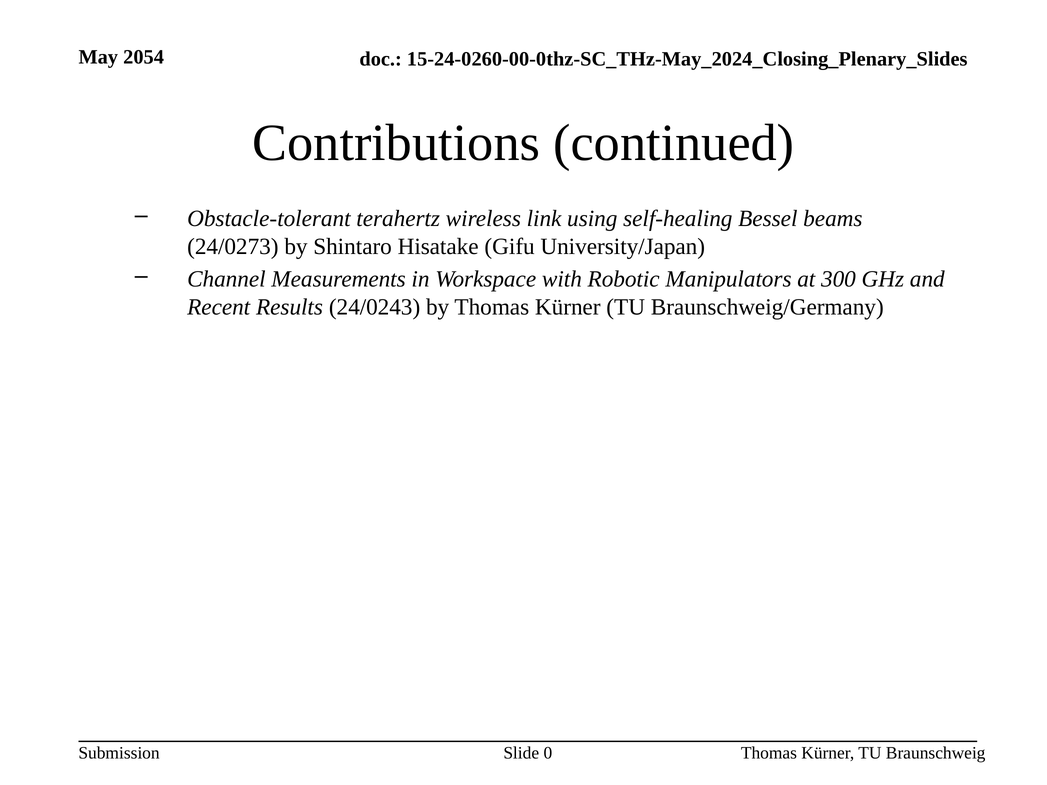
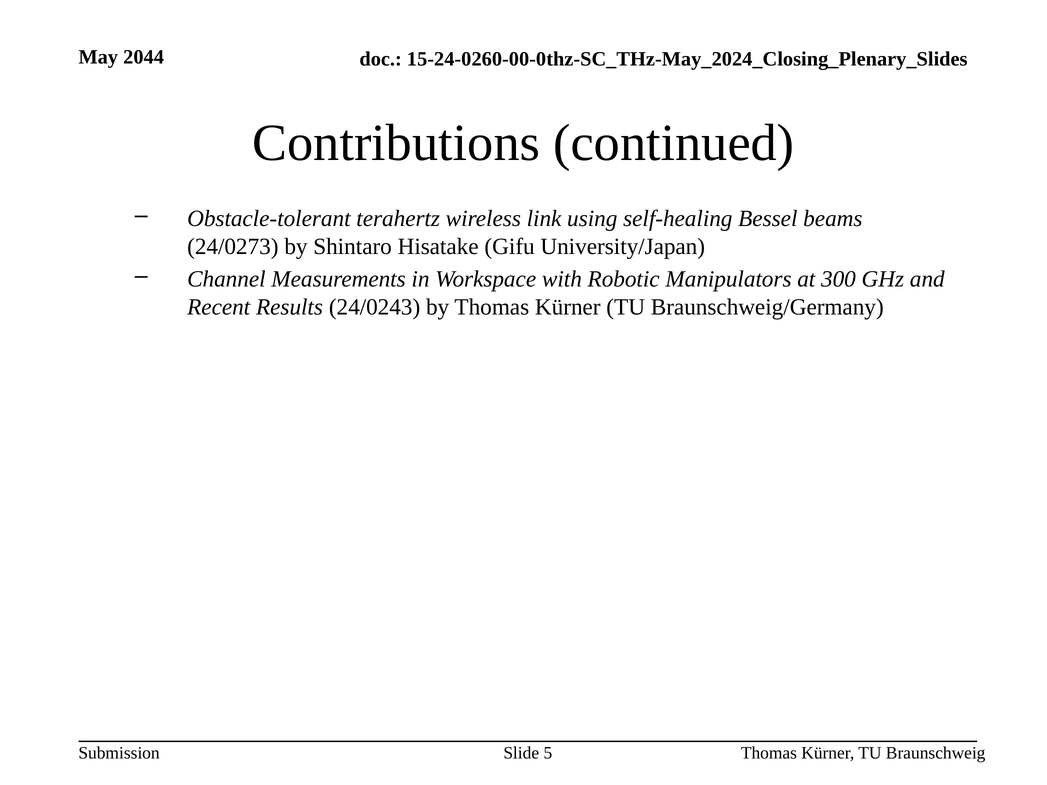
2054: 2054 -> 2044 (144, 57)
0: 0 -> 5 (548, 753)
